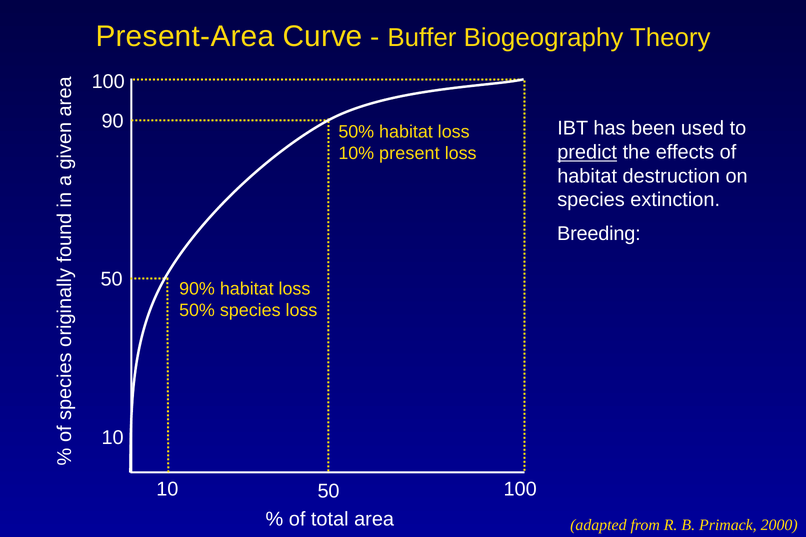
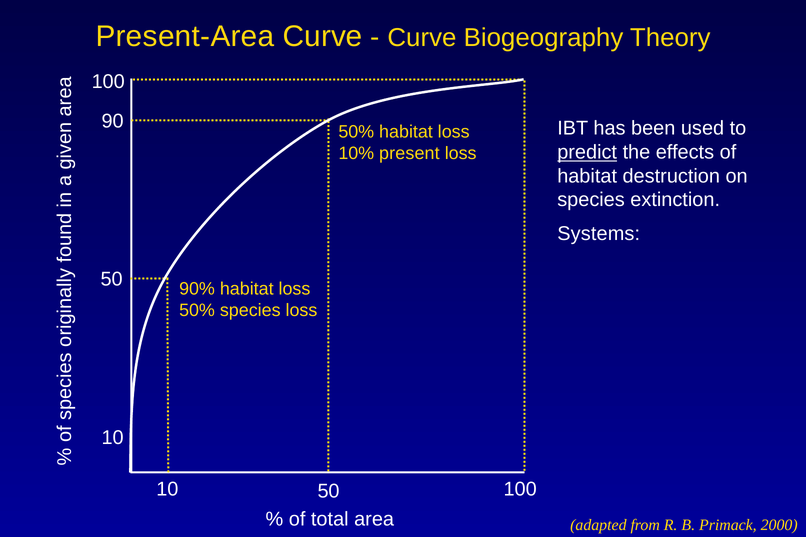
Buffer: Buffer -> Curve (422, 38)
Breeding: Breeding -> Systems (599, 234)
